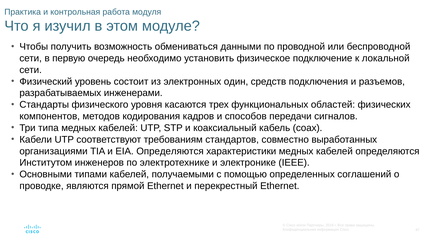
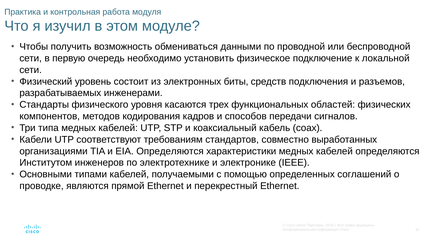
один: один -> биты (236, 82)
